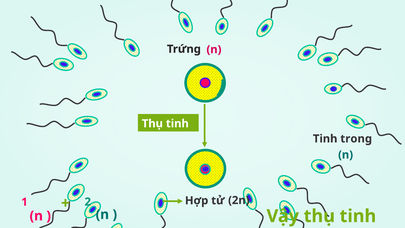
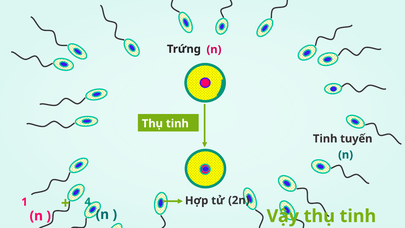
trong: trong -> tuyến (356, 139)
2: 2 -> 4 (88, 202)
